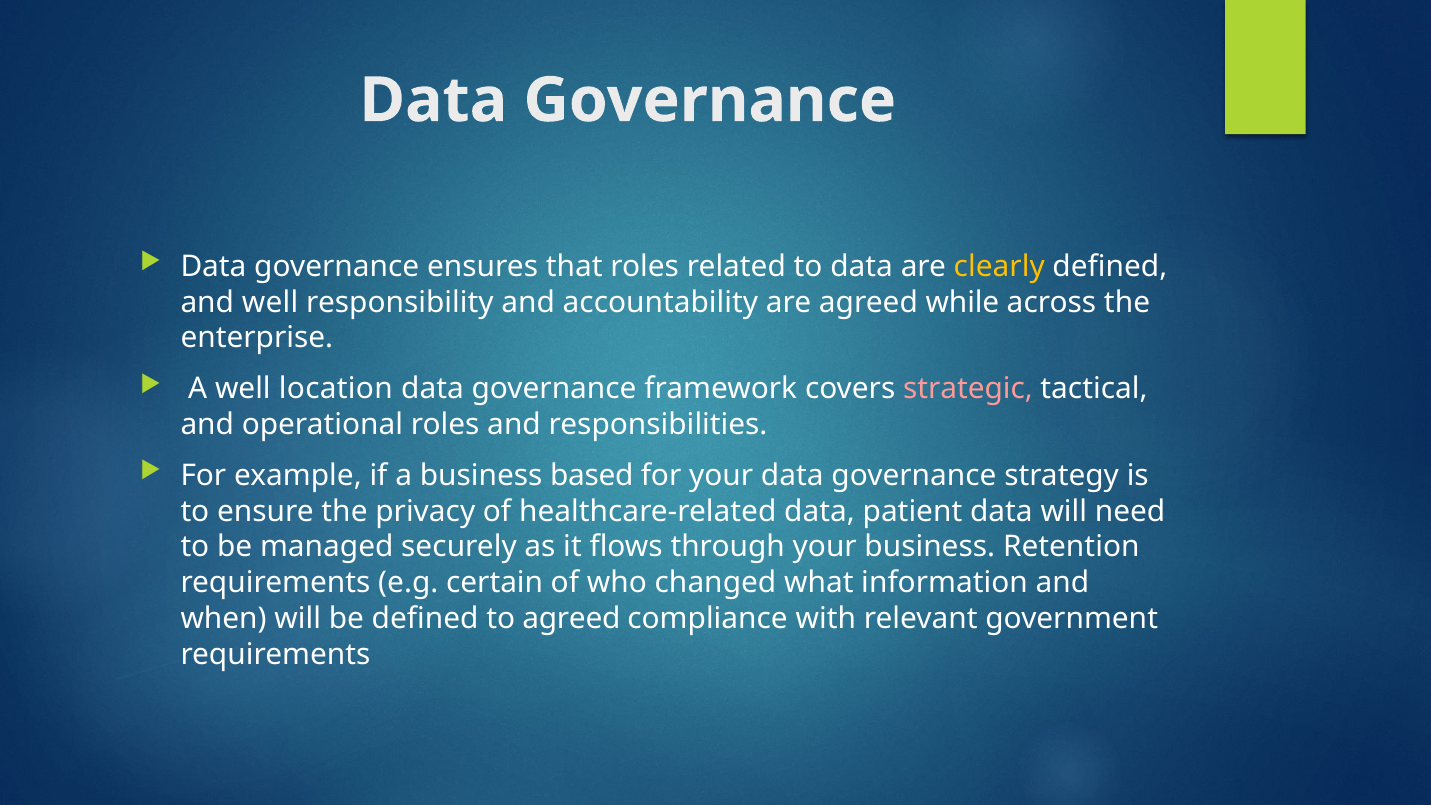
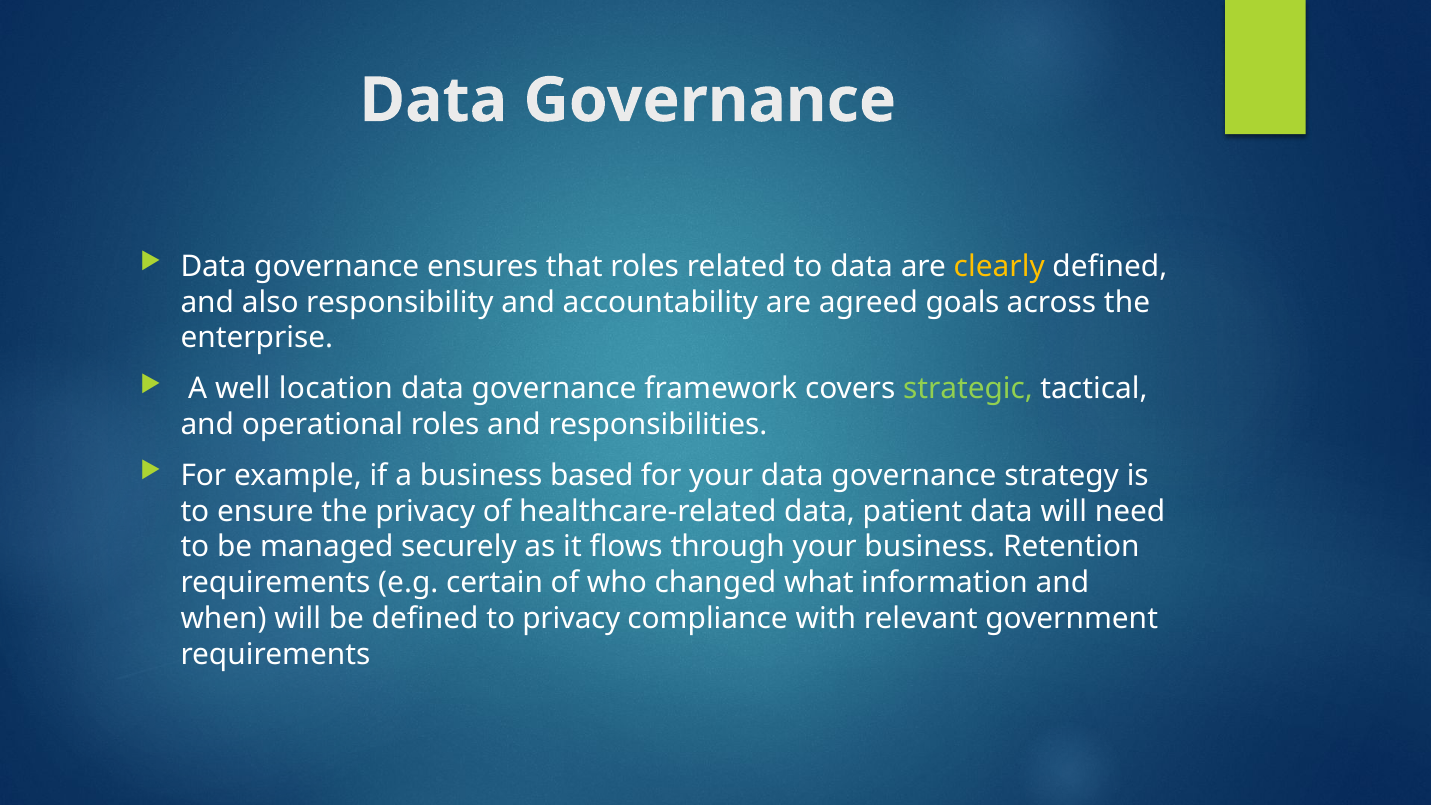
and well: well -> also (270, 302)
while: while -> goals (962, 302)
strategic colour: pink -> light green (968, 389)
to agreed: agreed -> privacy (571, 619)
